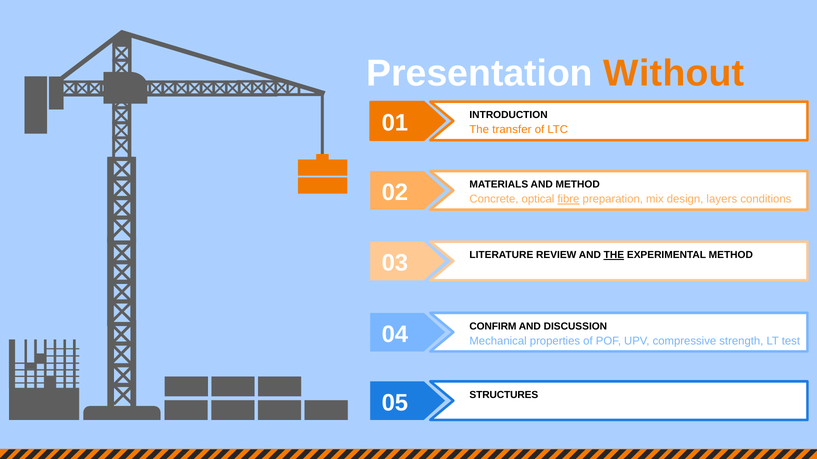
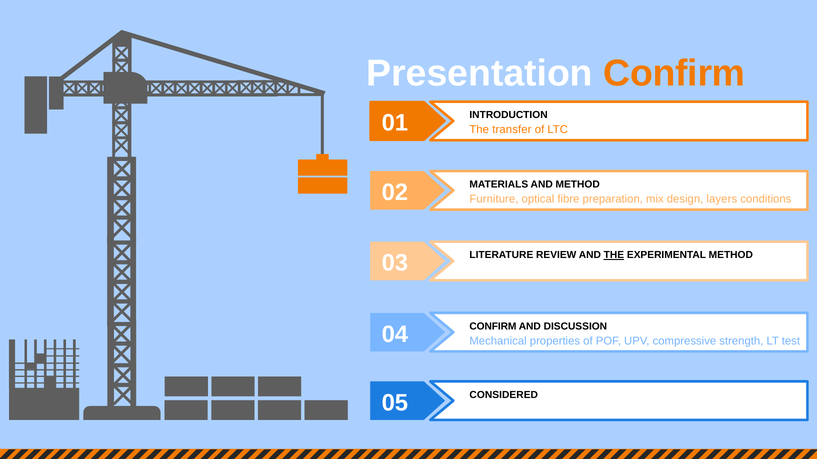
Presentation Without: Without -> Confirm (674, 74)
Concrete: Concrete -> Furniture (494, 199)
fibre underline: present -> none (568, 199)
STRUCTURES: STRUCTURES -> CONSIDERED (504, 395)
